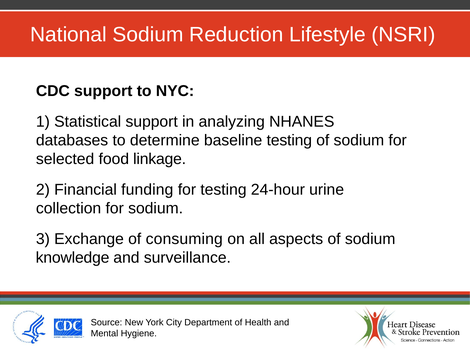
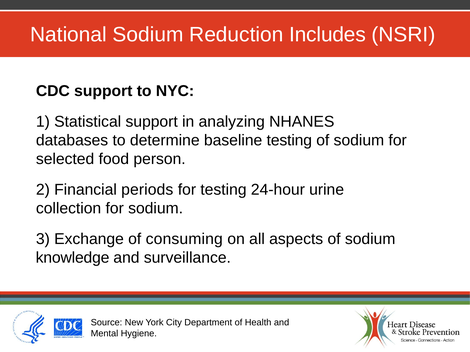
Lifestyle: Lifestyle -> Includes (328, 35)
linkage: linkage -> person (160, 159)
funding: funding -> periods (147, 190)
